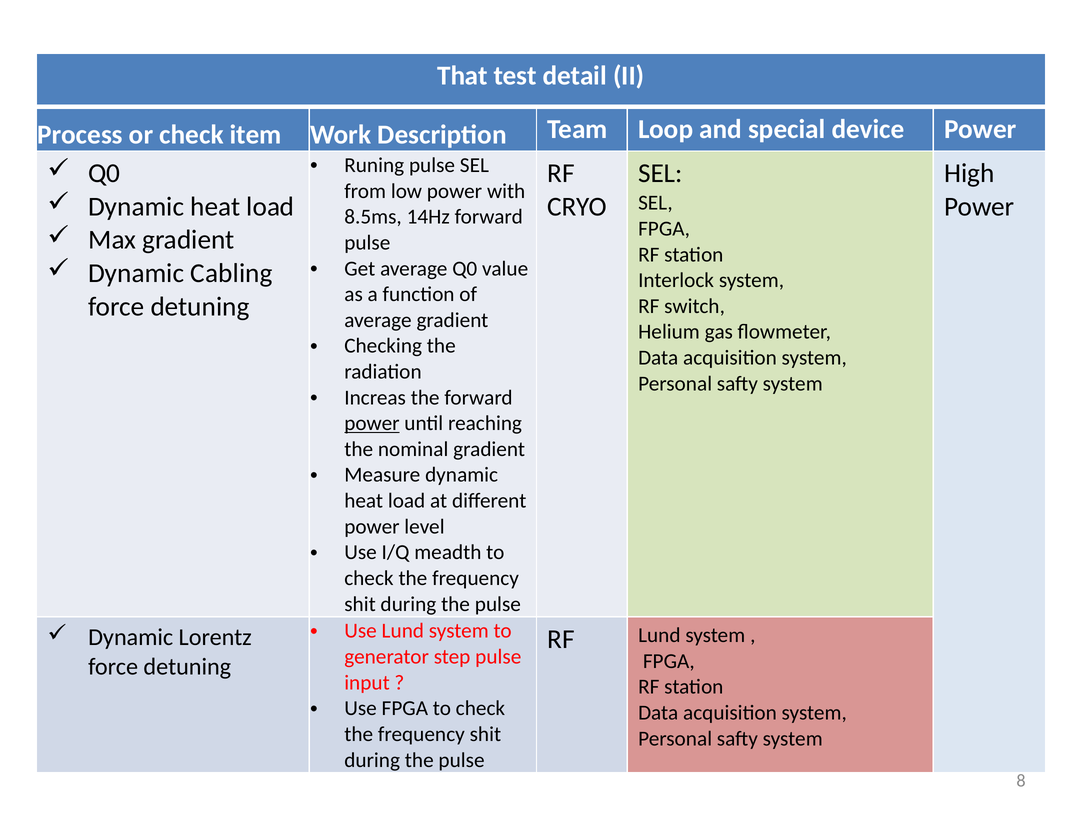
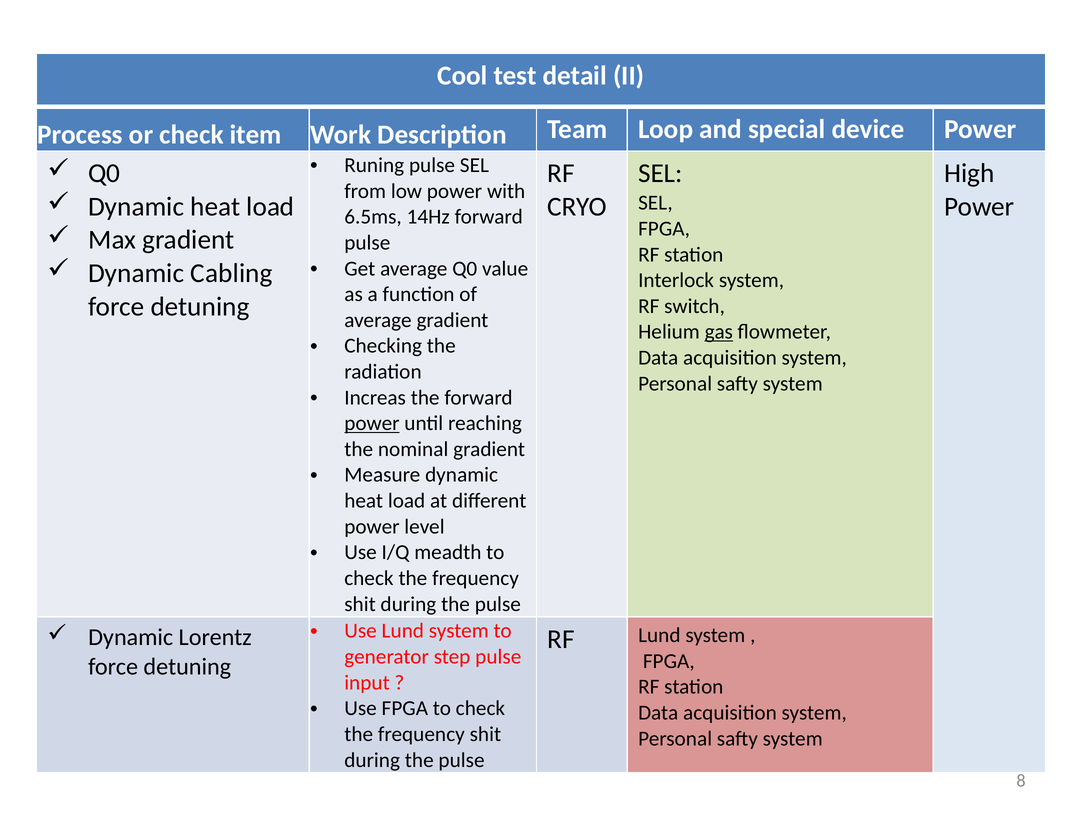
That: That -> Cool (462, 76)
8.5ms: 8.5ms -> 6.5ms (373, 217)
gas underline: none -> present (719, 332)
